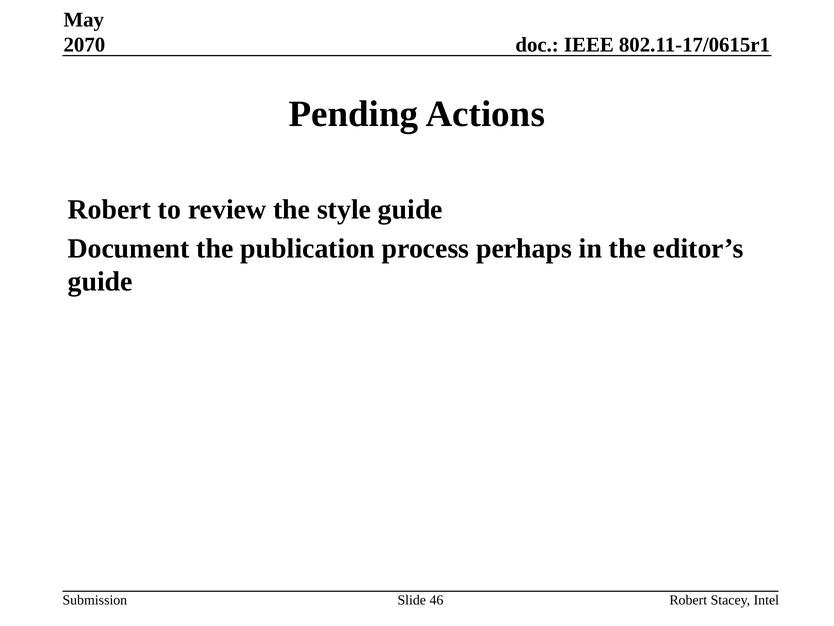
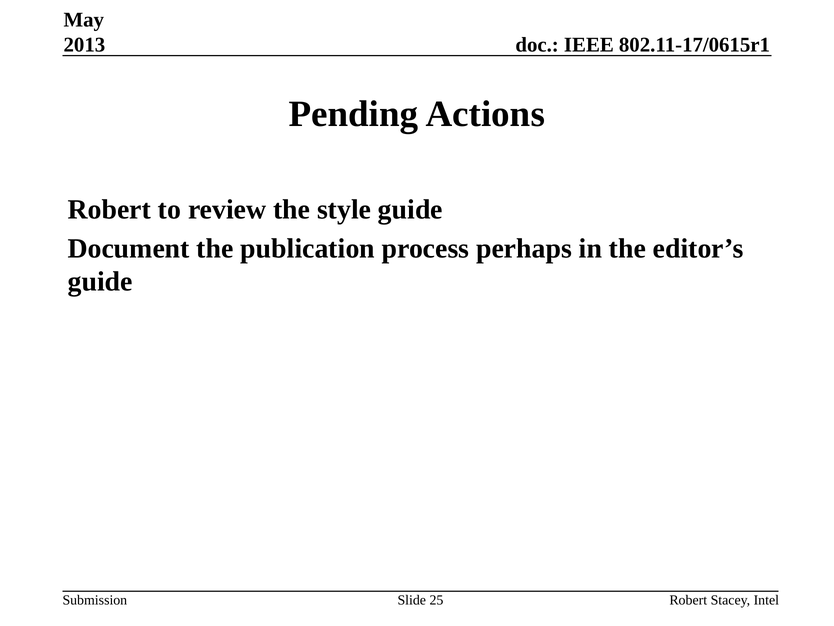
2070: 2070 -> 2013 (84, 45)
46: 46 -> 25 (436, 600)
